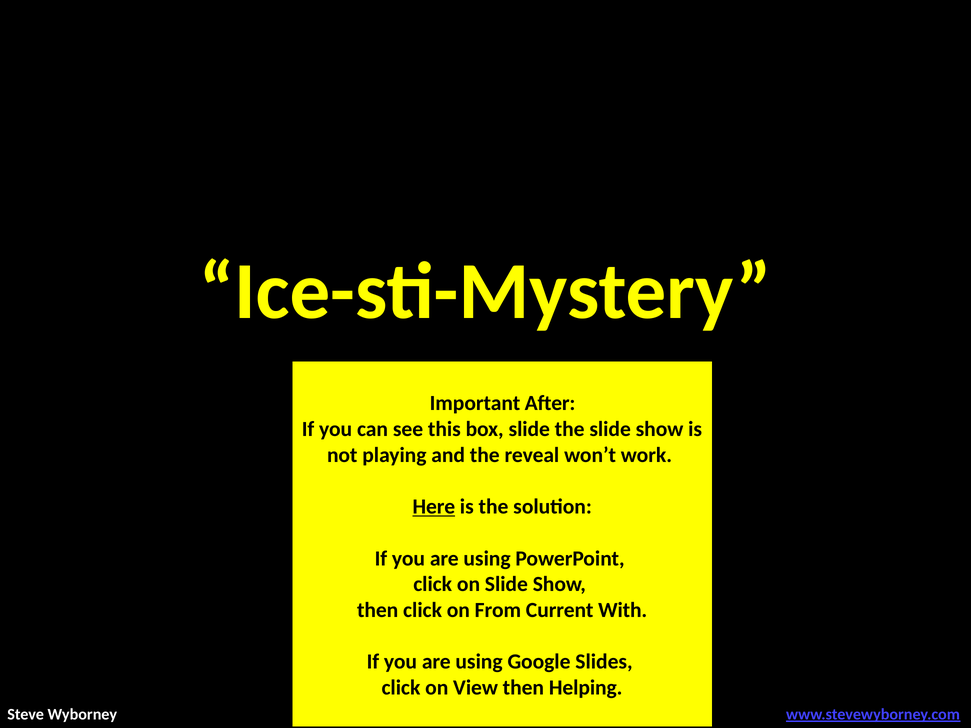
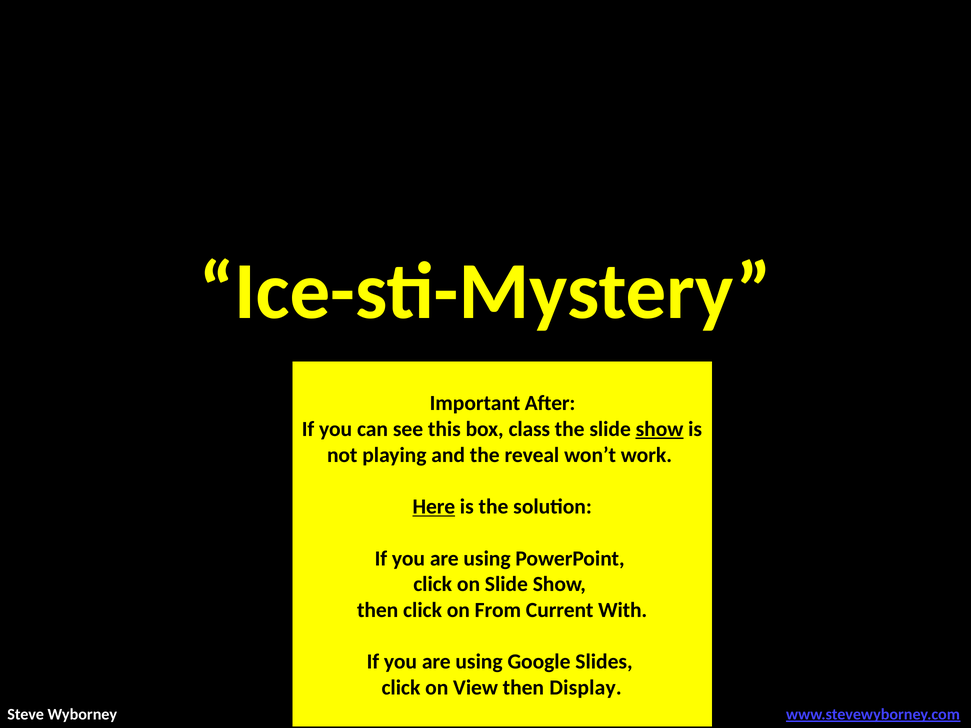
box slide: slide -> class (529, 429)
show underline: none -> present (660, 429)
Helping: Helping -> Display (586, 688)
